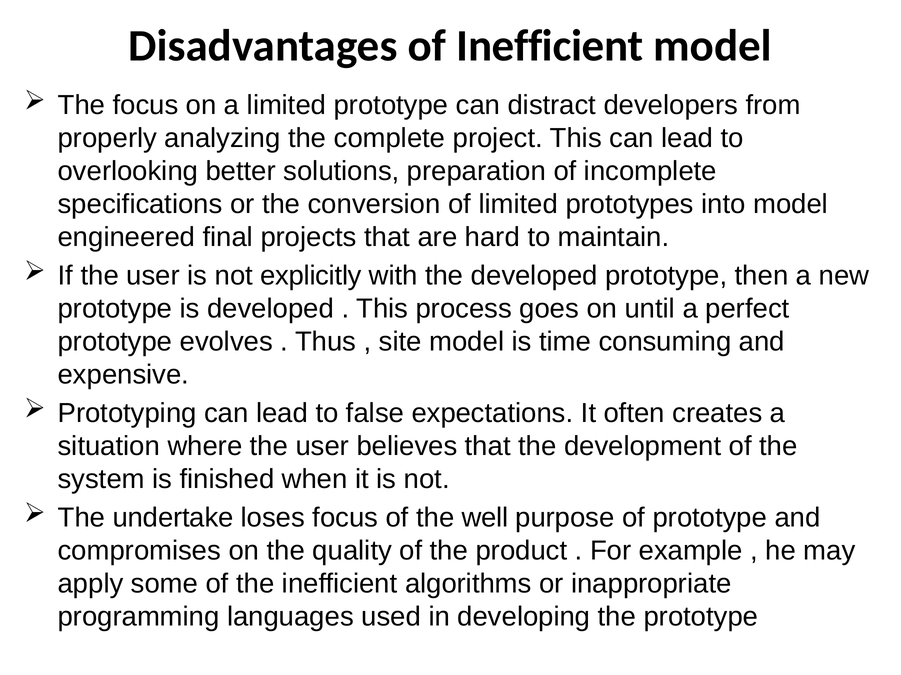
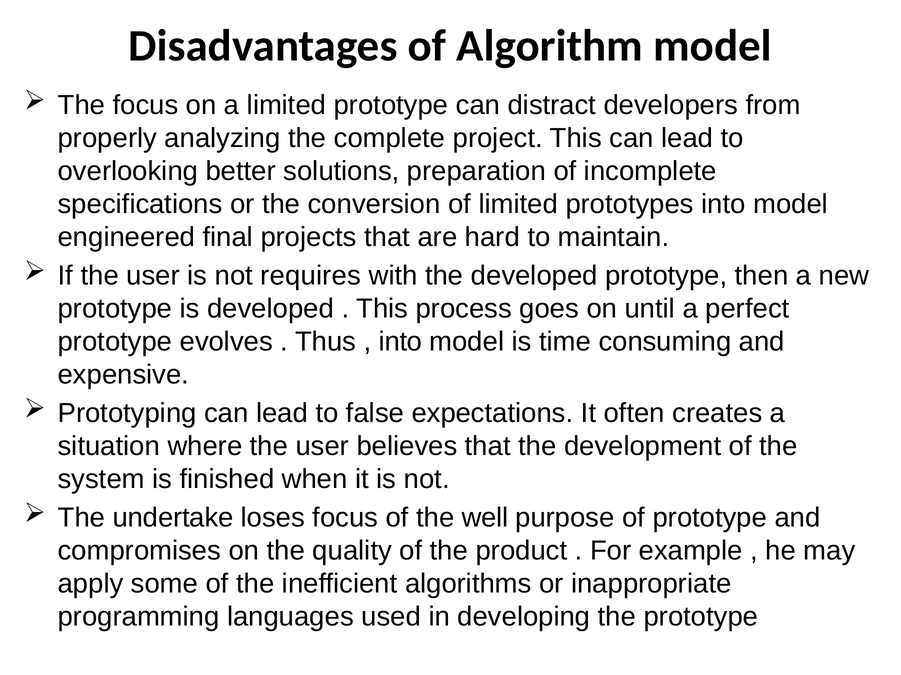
of Inefficient: Inefficient -> Algorithm (550, 46)
explicitly: explicitly -> requires (311, 276)
site: site -> into (400, 342)
